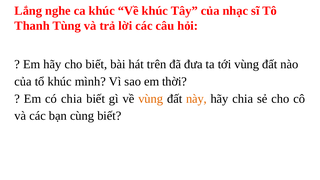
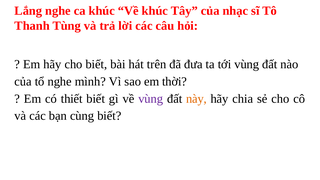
tổ khúc: khúc -> nghe (60, 82)
có chia: chia -> thiết (72, 99)
vùng colour: orange -> purple (151, 99)
